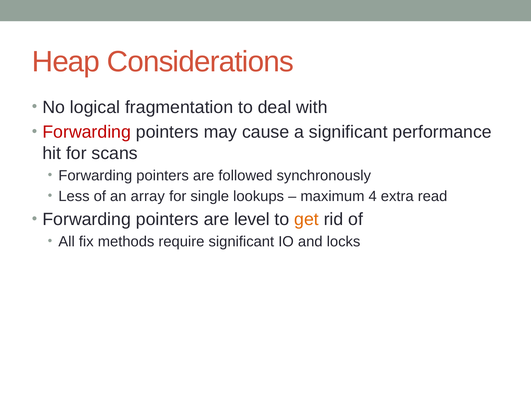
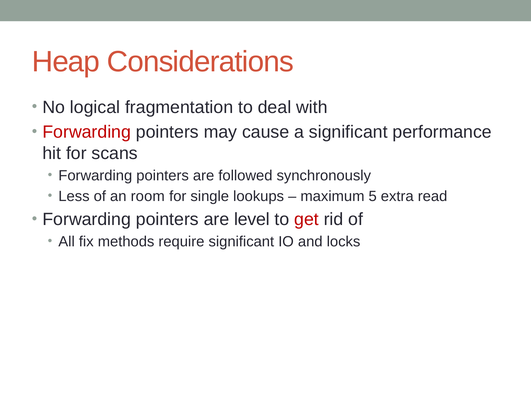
array: array -> room (148, 196)
4: 4 -> 5 (373, 196)
get colour: orange -> red (306, 220)
